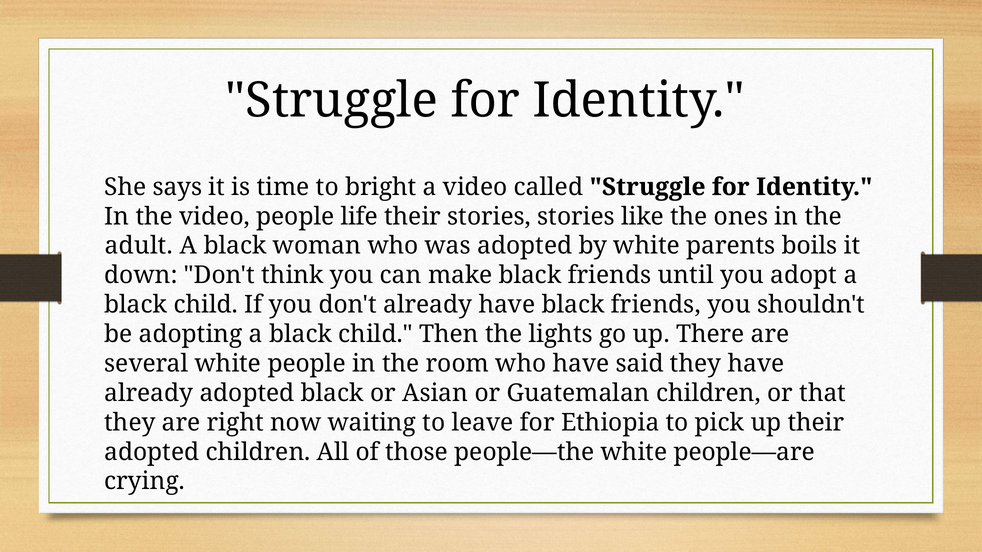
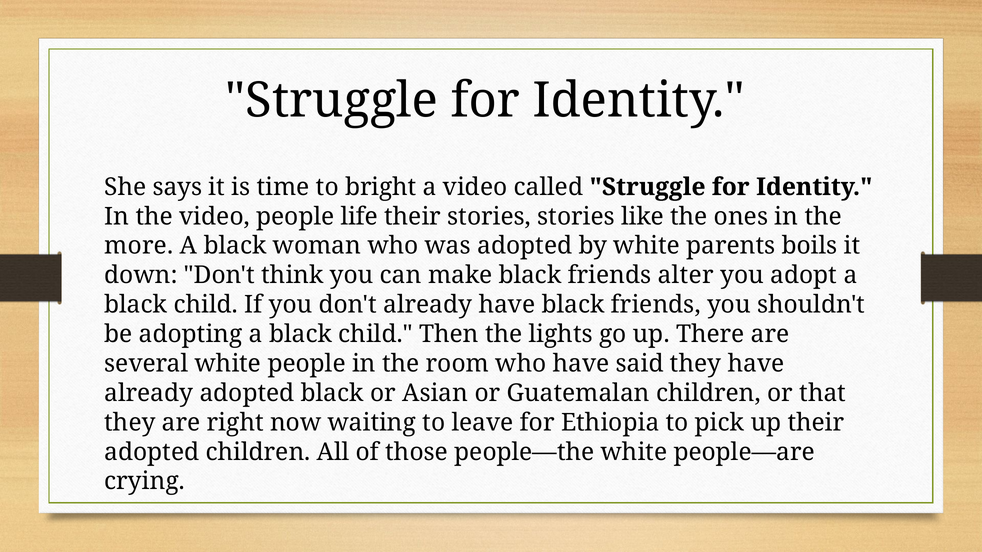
adult: adult -> more (139, 246)
until: until -> alter (686, 275)
